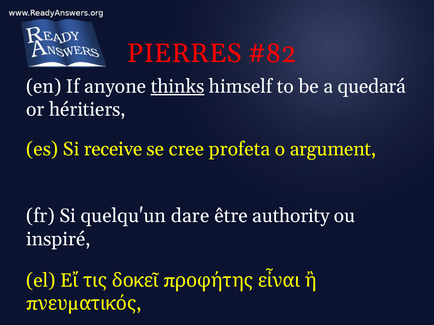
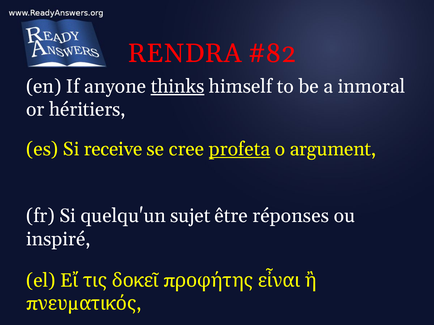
PIERRES: PIERRES -> RENDRA (185, 54)
quedará: quedará -> inmoral (372, 86)
profeta underline: none -> present (240, 149)
dare: dare -> sujet (190, 216)
authority: authority -> réponses (291, 216)
